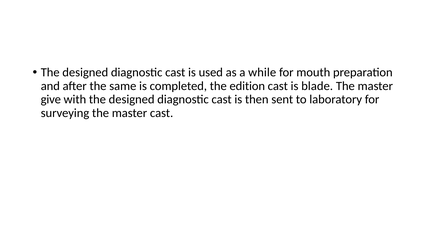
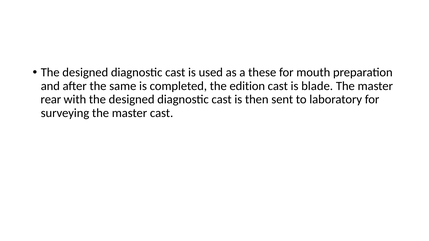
while: while -> these (262, 73)
give: give -> rear (51, 100)
